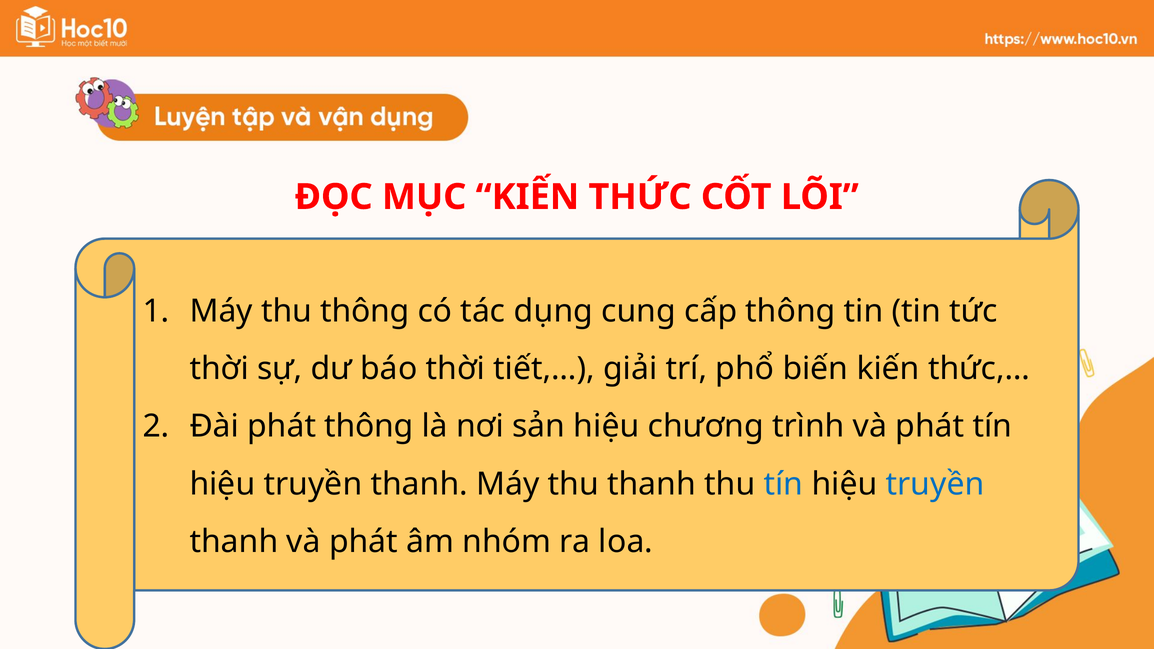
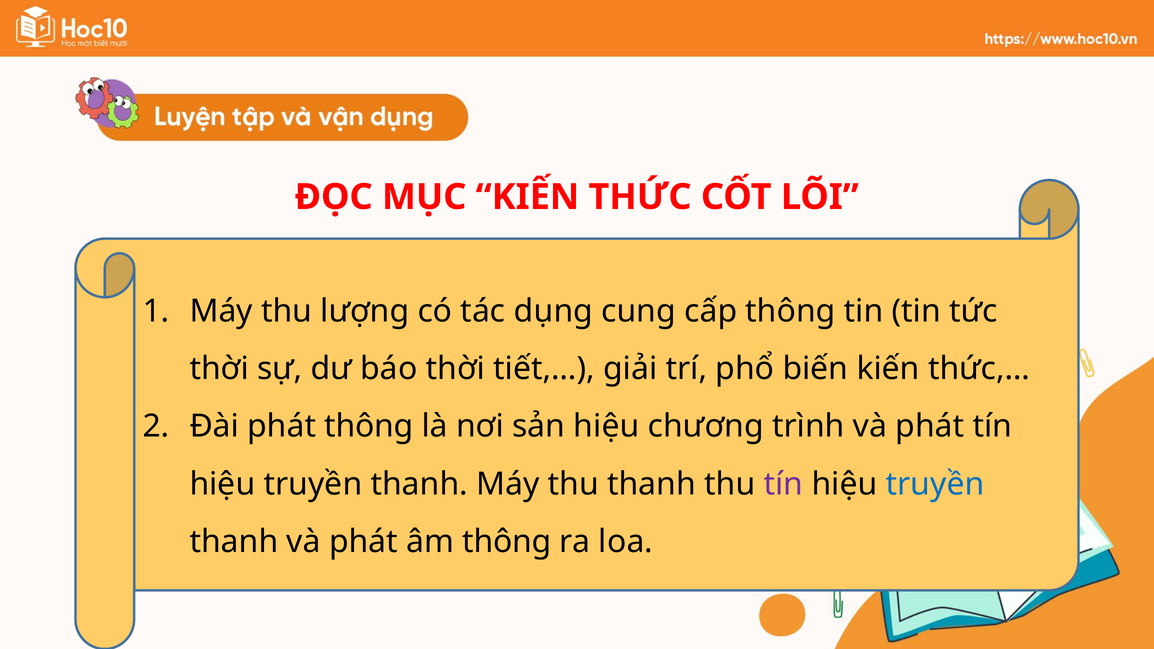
thu thông: thông -> lượng (365, 311)
tín colour: blue -> purple (783, 484)
âm nhóm: nhóm -> thông (507, 542)
